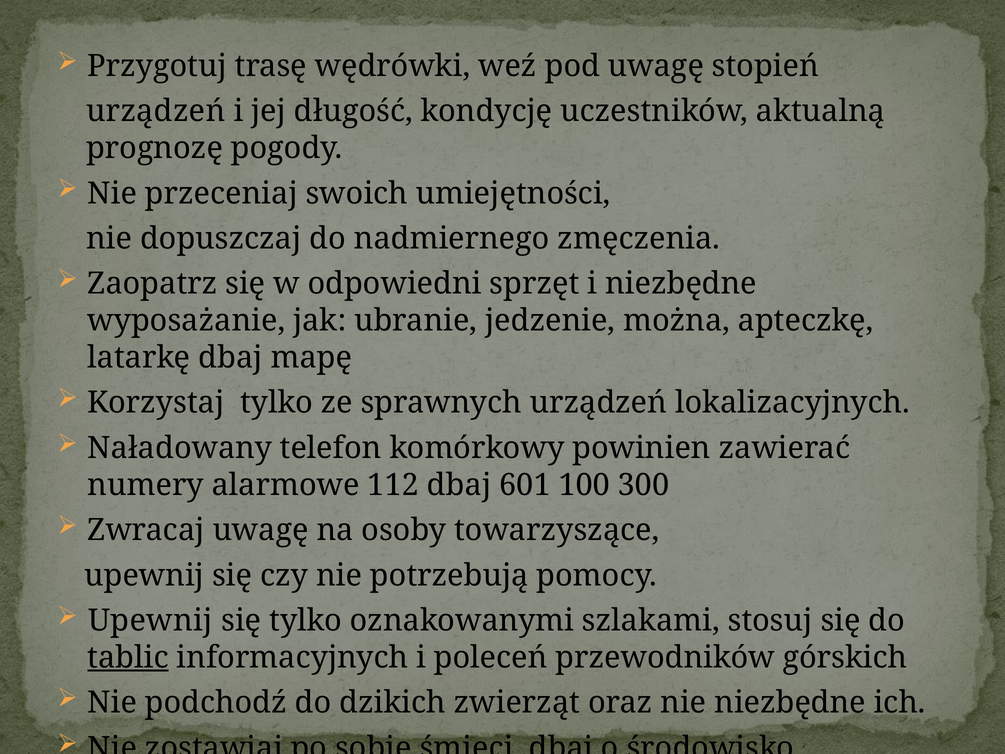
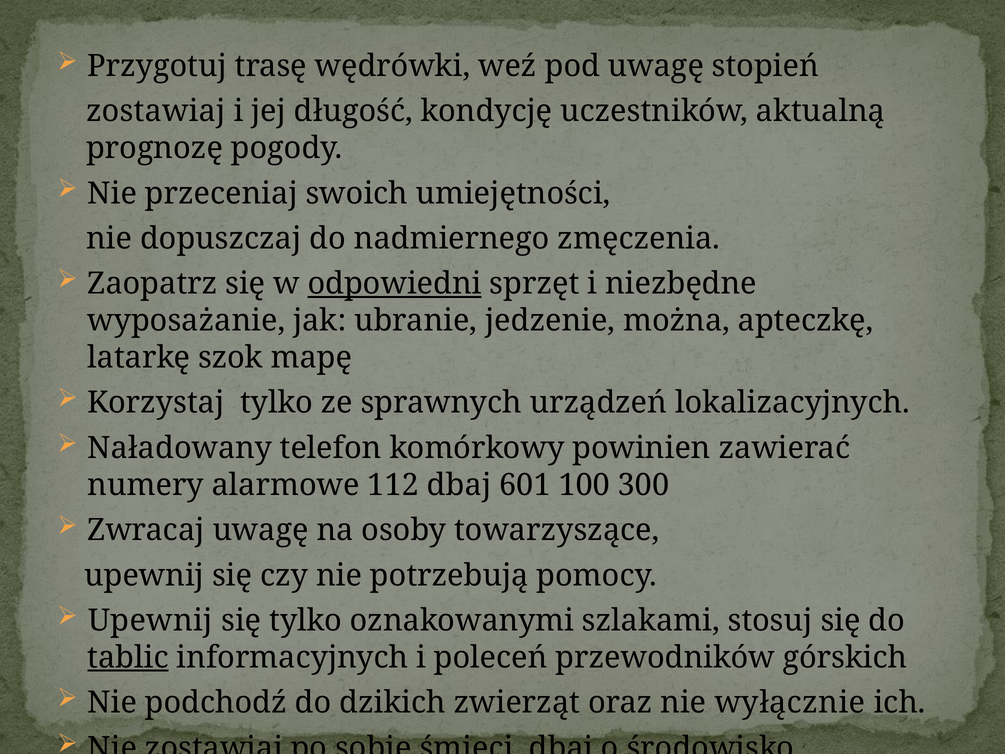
urządzeń: urządzeń -> zostawiaj (156, 111)
odpowiedni underline: none -> present (395, 284)
latarkę dbaj: dbaj -> szok (231, 357)
nie niezbędne: niezbędne -> wyłącznie (790, 702)
